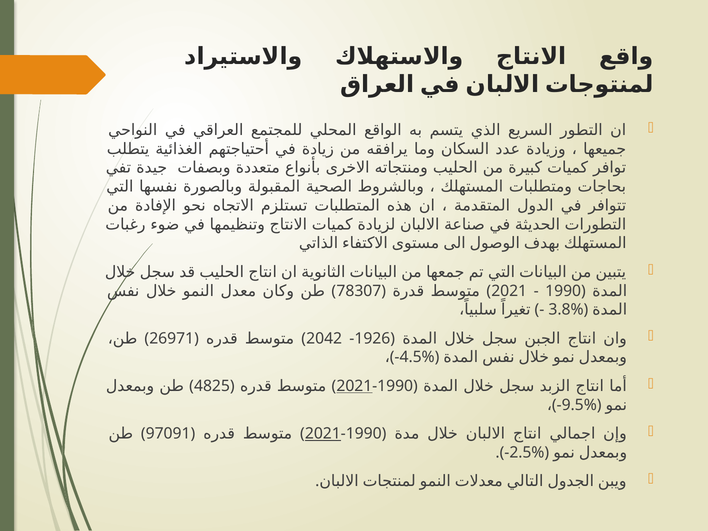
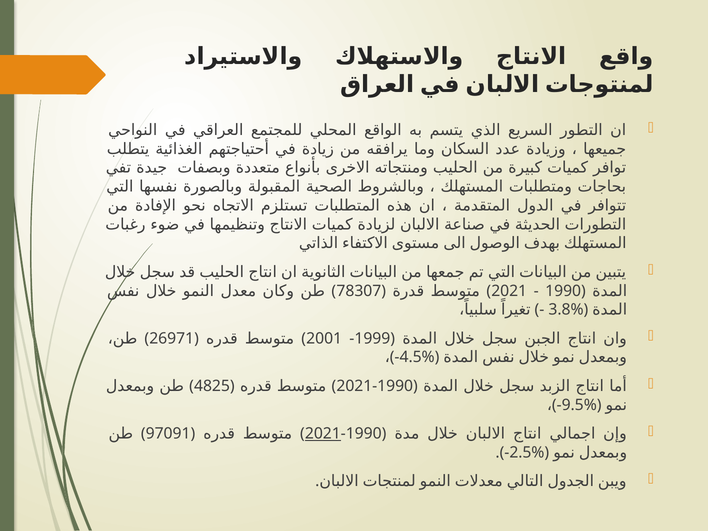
2042: 2042 -> 2001 (324, 338)
1926: 1926 -> 1999 (372, 338)
2021 underline: present -> none (354, 386)
